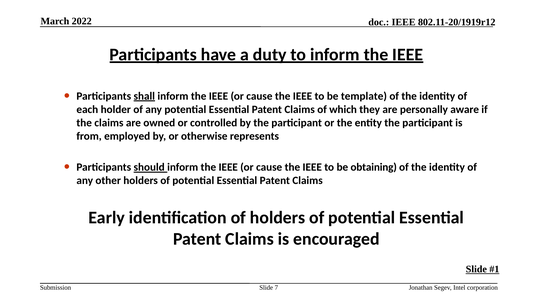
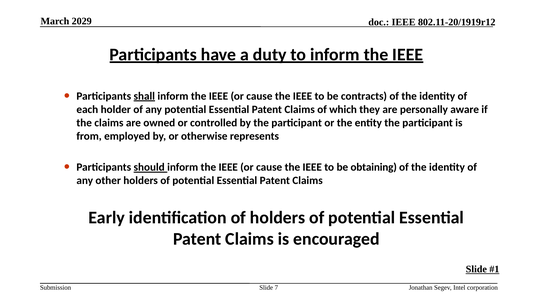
2022: 2022 -> 2029 (82, 21)
template: template -> contracts (364, 96)
